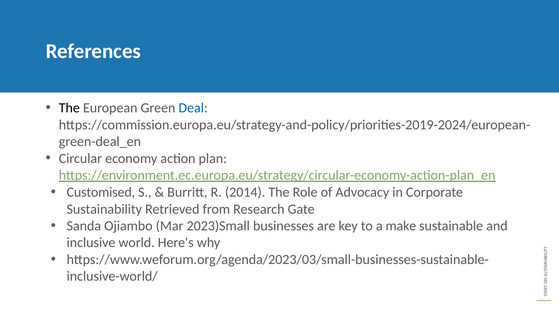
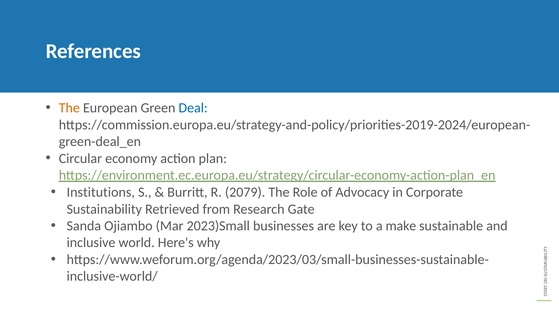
The colour: black -> orange (69, 108)
Customised: Customised -> Institutions (101, 192)
2014: 2014 -> 2079 (245, 192)
